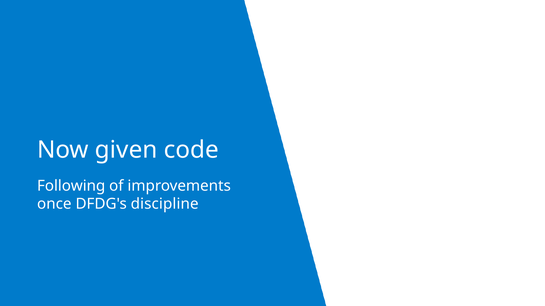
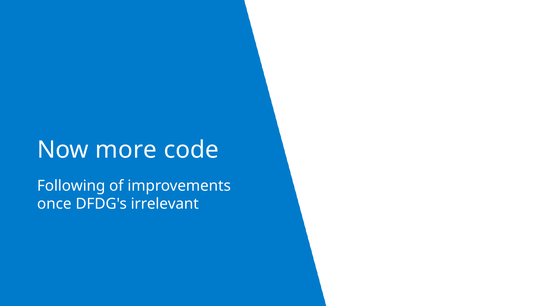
given: given -> more (126, 150)
discipline: discipline -> irrelevant (165, 204)
